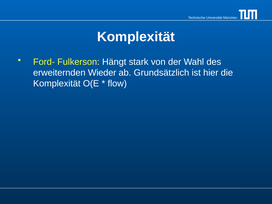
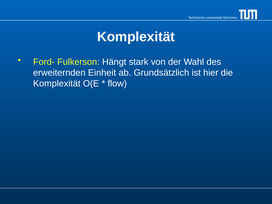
Wieder: Wieder -> Einheit (102, 73)
